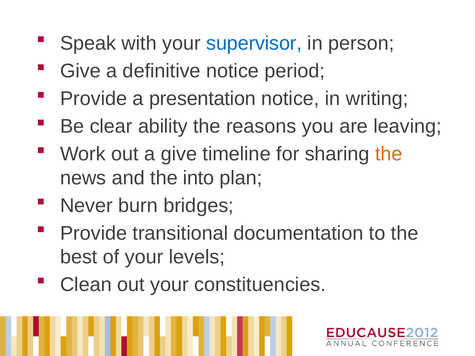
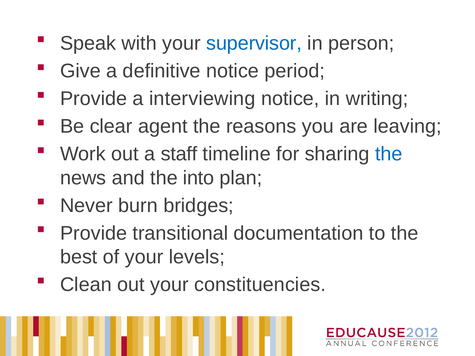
presentation: presentation -> interviewing (202, 99)
ability: ability -> agent (163, 126)
a give: give -> staff (179, 154)
the colour: orange -> blue (389, 154)
